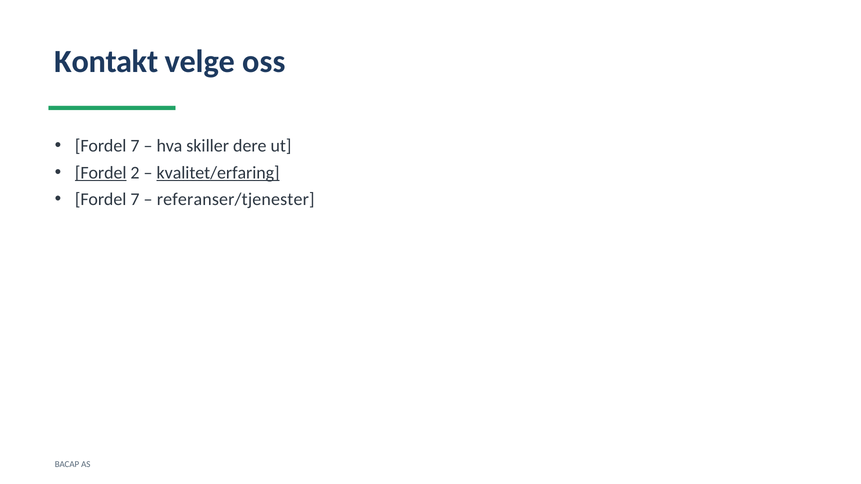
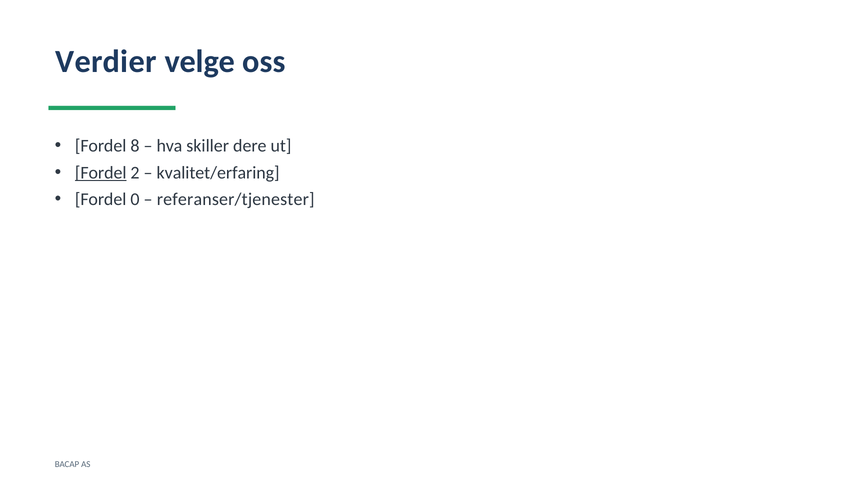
Kontakt: Kontakt -> Verdier (106, 61)
7: 7 -> 8 (135, 146)
kvalitet/erfaring underline: present -> none (218, 173)
7: 7 -> 0 (135, 200)
